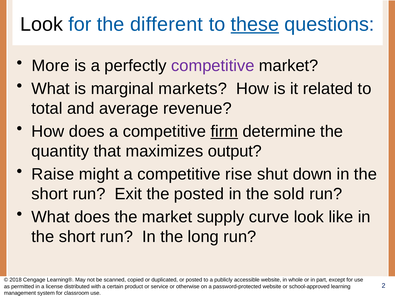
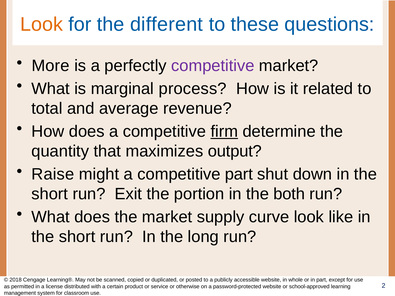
Look colour: black -> orange (42, 24)
these underline: present -> none (255, 24)
markets: markets -> process (193, 89)
competitive rise: rise -> part (239, 174)
the posted: posted -> portion (199, 194)
sold: sold -> both (289, 194)
